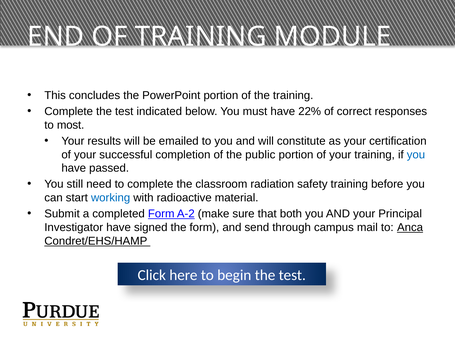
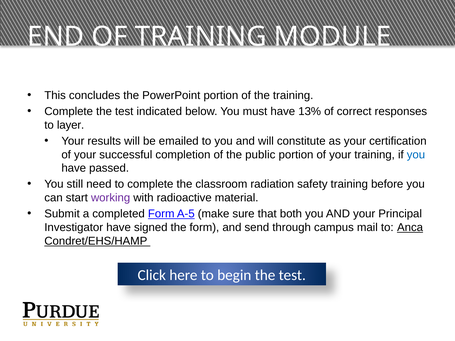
22%: 22% -> 13% (310, 111)
most: most -> layer (71, 125)
working colour: blue -> purple (111, 198)
A-2: A-2 -> A-5 (186, 214)
